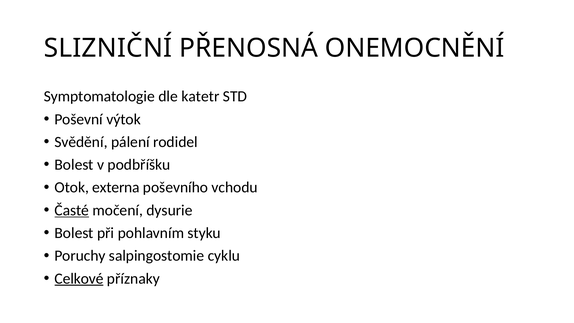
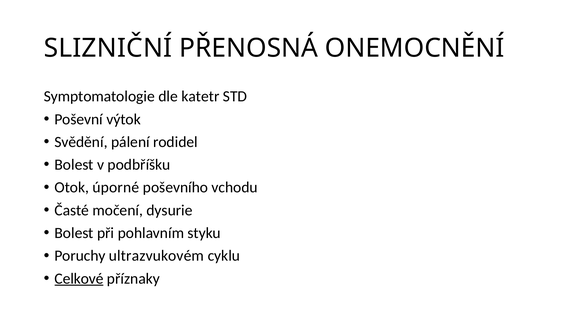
externa: externa -> úporné (116, 187)
Časté underline: present -> none (72, 210)
salpingostomie: salpingostomie -> ultrazvukovém (157, 256)
